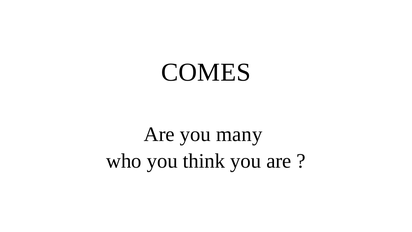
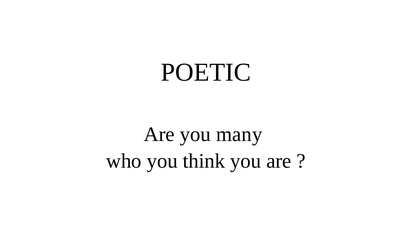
COMES: COMES -> POETIC (206, 72)
